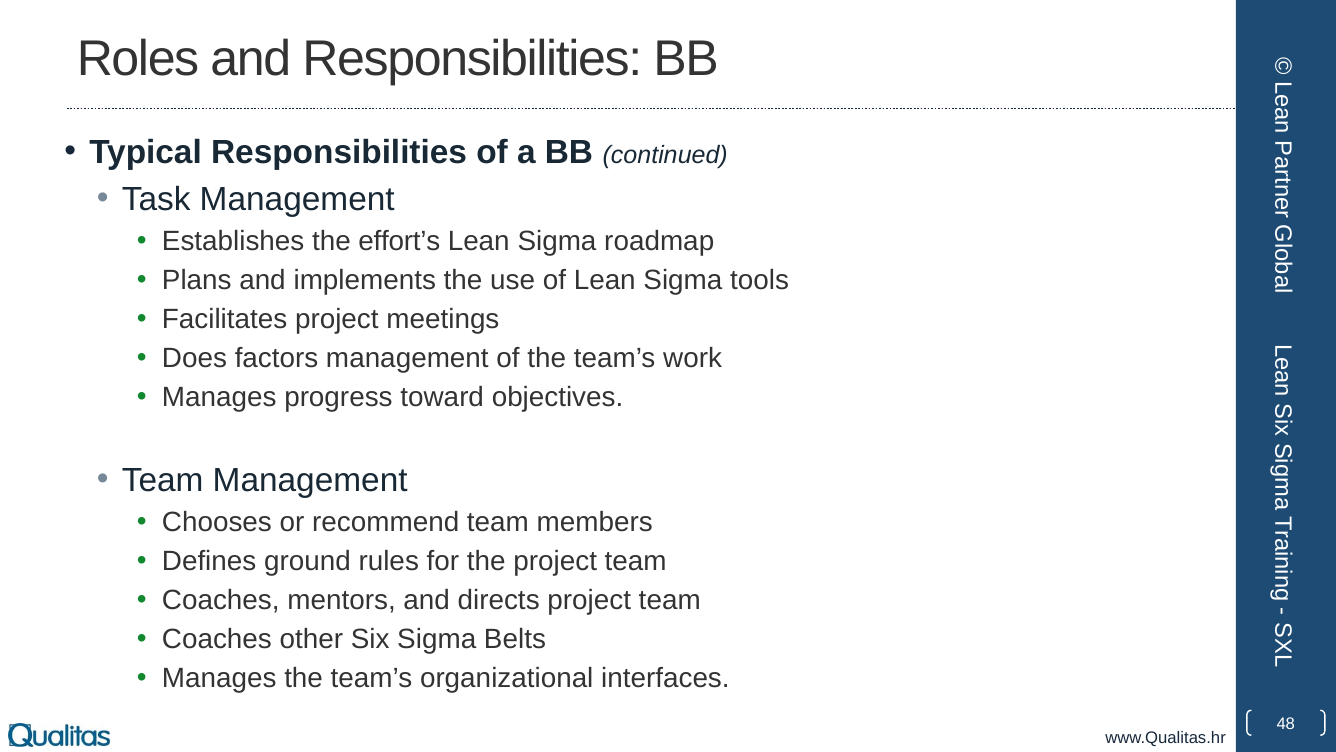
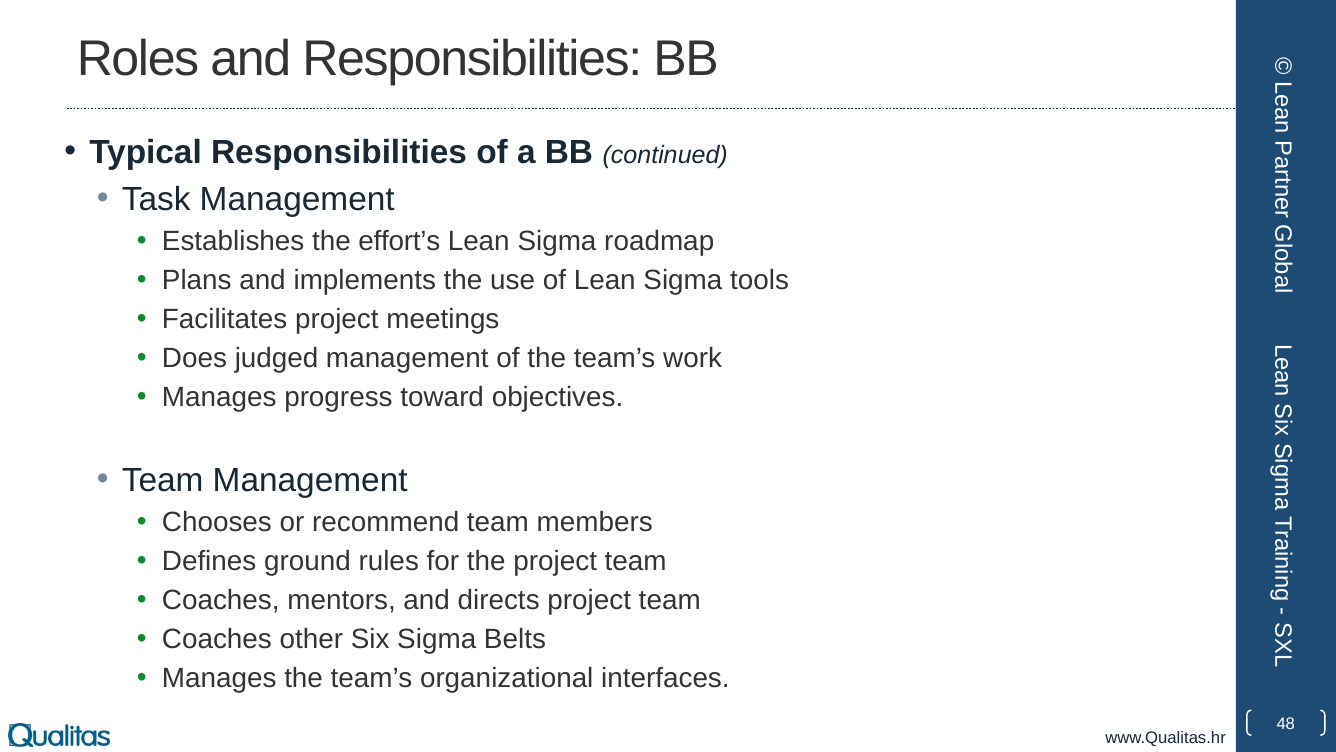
factors: factors -> judged (277, 358)
